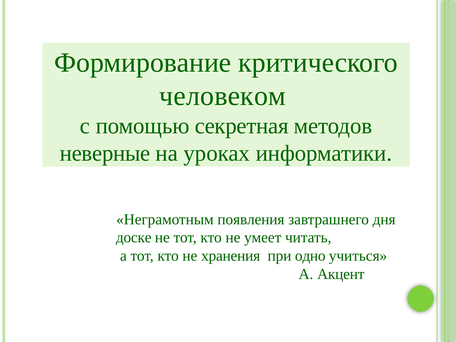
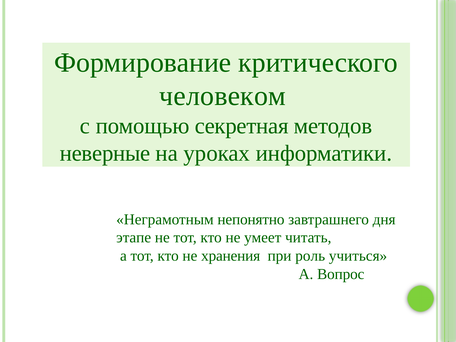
появления: появления -> непонятно (251, 219)
доске: доске -> этапе (134, 238)
одно: одно -> роль (310, 256)
Акцент: Акцент -> Вопрос (341, 274)
